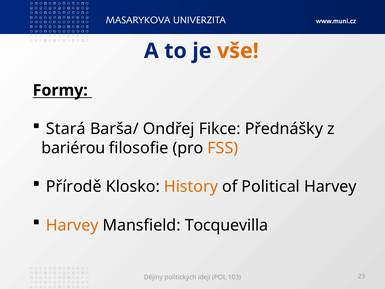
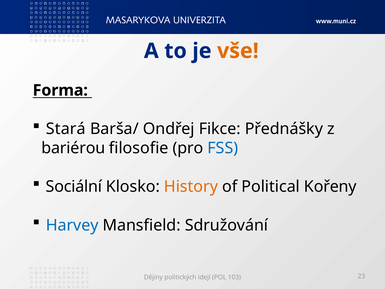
Formy: Formy -> Forma (60, 90)
FSS colour: orange -> blue (223, 148)
Přírodě: Přírodě -> Sociální (74, 187)
Political Harvey: Harvey -> Kořeny (330, 187)
Harvey colour: orange -> blue (72, 225)
Tocquevilla: Tocquevilla -> Sdružování (226, 225)
